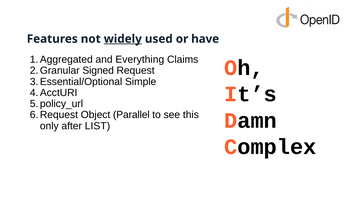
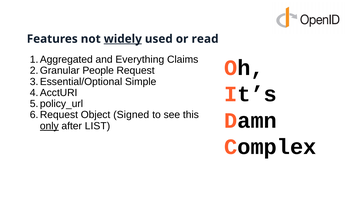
have: have -> read (205, 39)
Signed: Signed -> People (98, 70)
Parallel: Parallel -> Signed (131, 115)
only underline: none -> present (49, 126)
